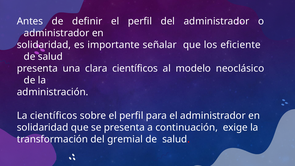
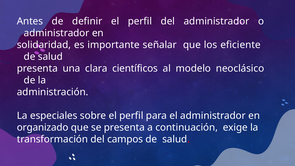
La científicos: científicos -> especiales (54, 116)
solidaridad: solidaridad -> organizado (43, 127)
gremial: gremial -> campos (125, 139)
